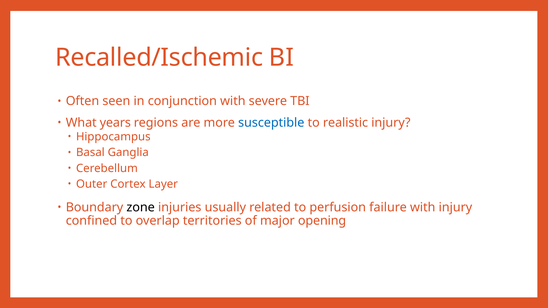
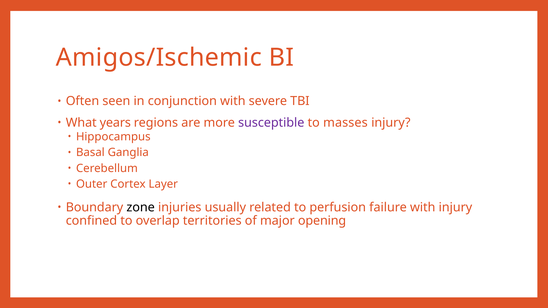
Recalled/Ischemic: Recalled/Ischemic -> Amigos/Ischemic (159, 58)
susceptible colour: blue -> purple (271, 123)
realistic: realistic -> masses (345, 123)
